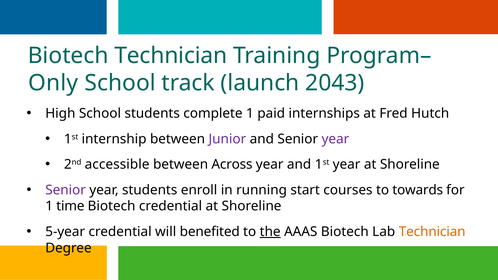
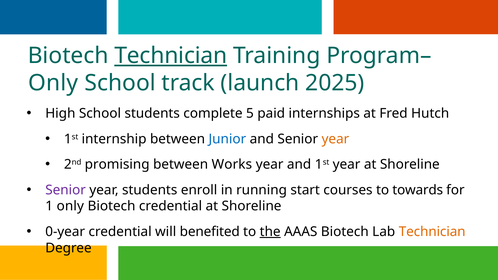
Technician underline: none -> present (171, 56)
2043: 2043 -> 2025 (335, 83)
complete 1: 1 -> 5 (250, 113)
Junior colour: purple -> blue (227, 139)
year colour: purple -> orange (335, 139)
accessible: accessible -> promising (117, 165)
Across: Across -> Works (232, 165)
1 time: time -> only (70, 206)
5-year: 5-year -> 0-year (65, 232)
